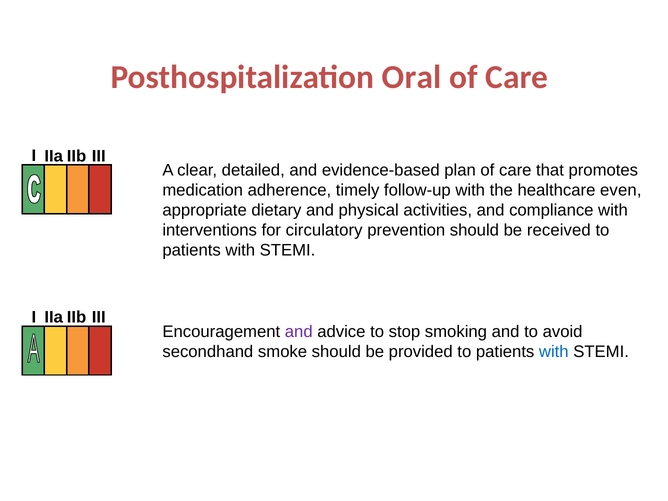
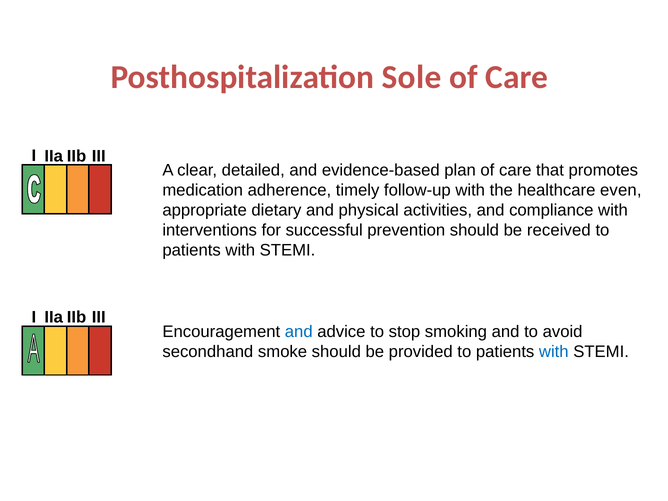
Oral: Oral -> Sole (412, 77)
circulatory: circulatory -> successful (324, 230)
and colour: purple -> blue (299, 332)
